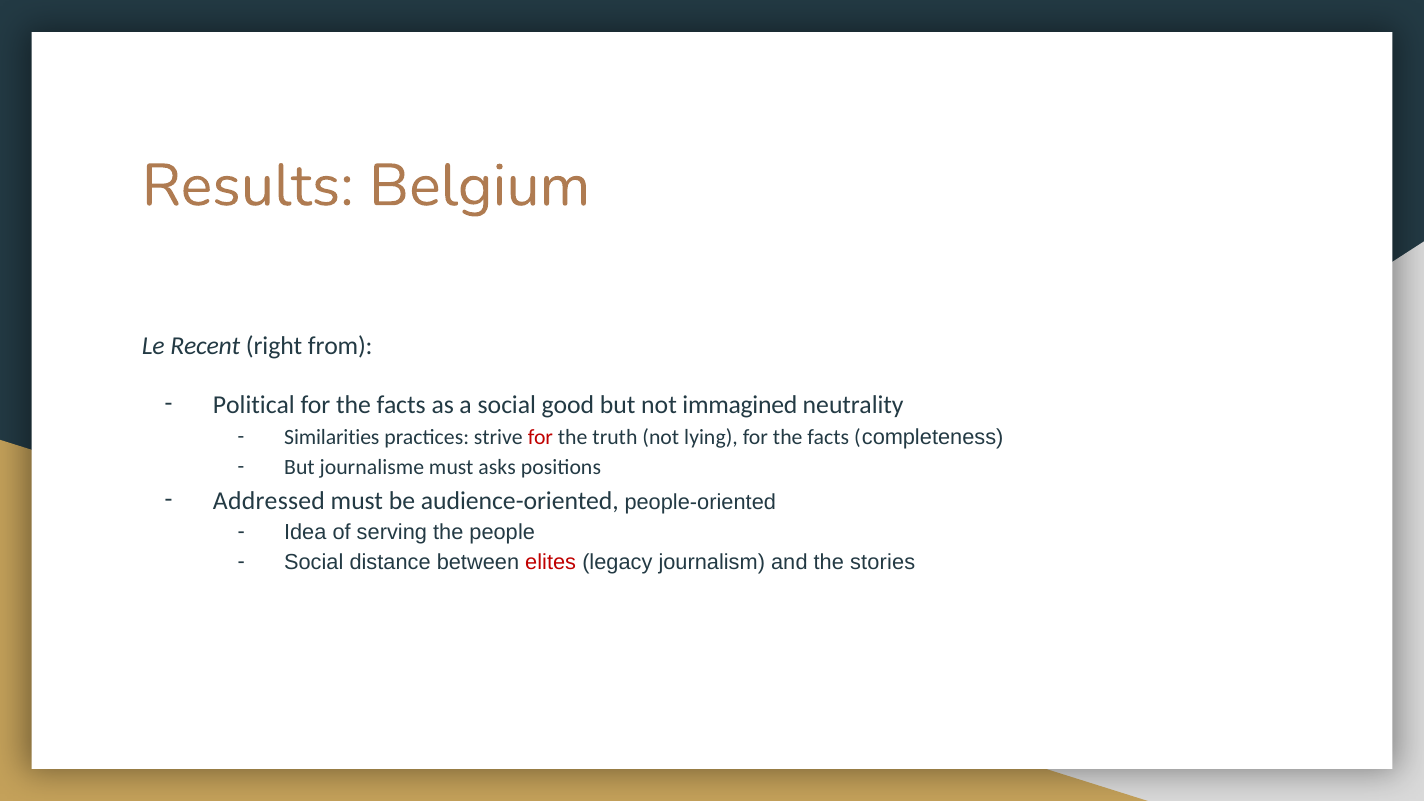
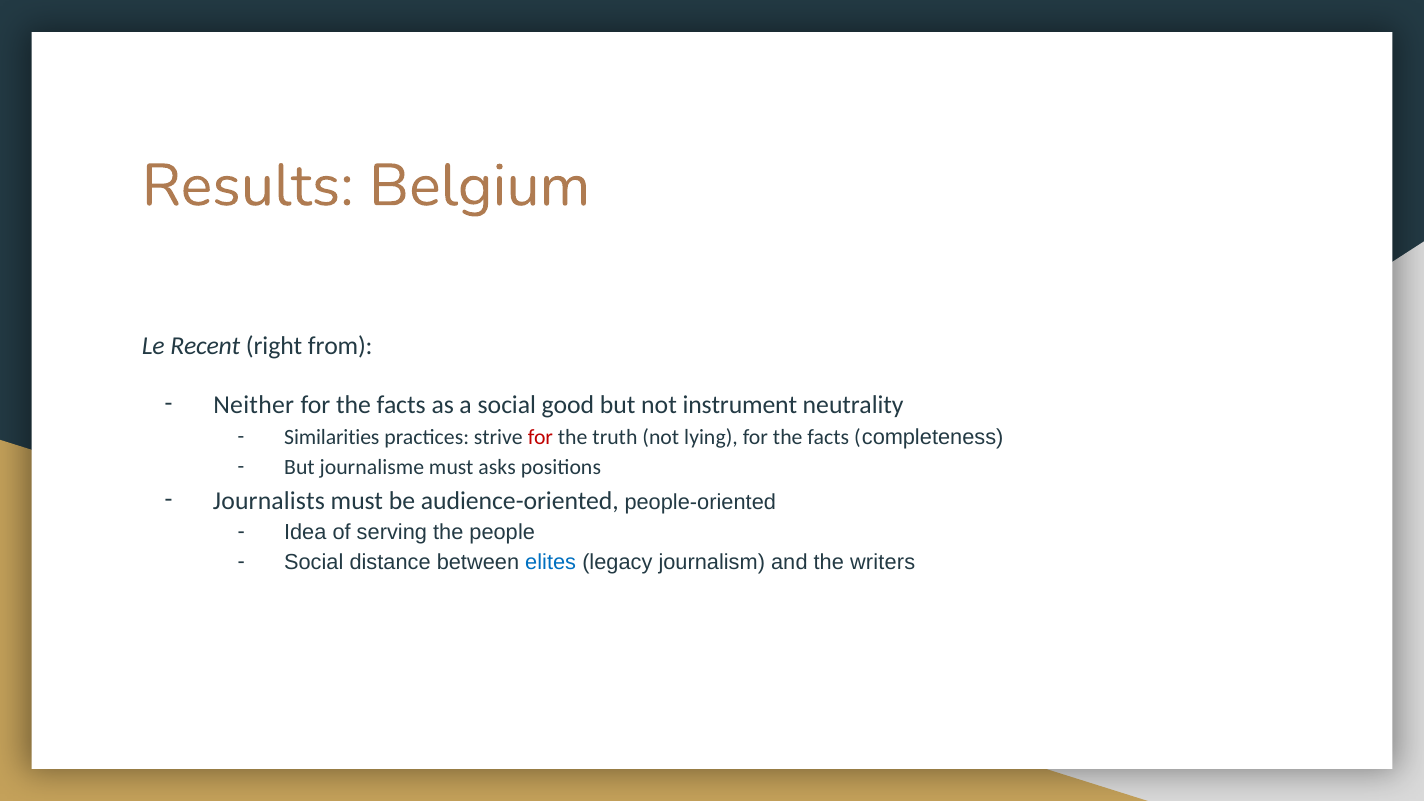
Political: Political -> Neither (254, 405)
immagined: immagined -> instrument (740, 405)
Addressed: Addressed -> Journalists (269, 501)
elites colour: red -> blue (551, 563)
stories: stories -> writers (883, 563)
